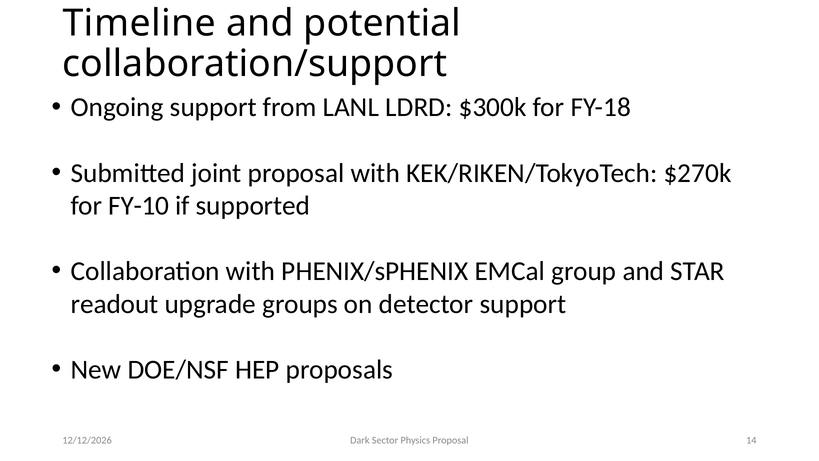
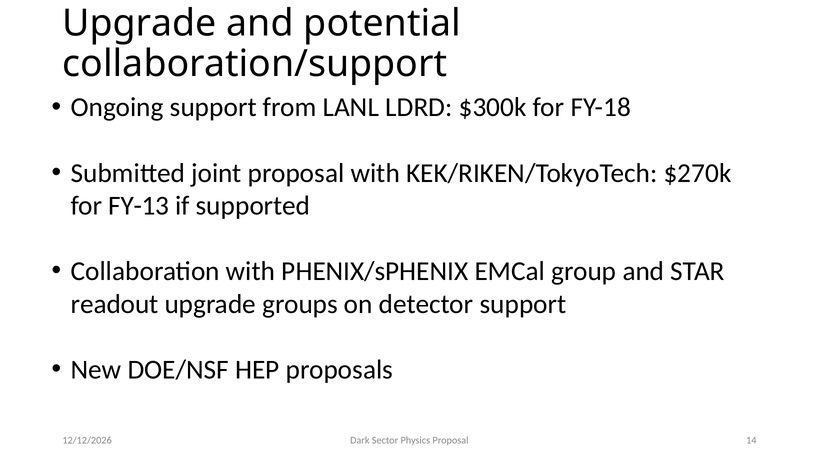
Timeline: Timeline -> Upgrade (140, 23)
FY-10: FY-10 -> FY-13 (139, 206)
